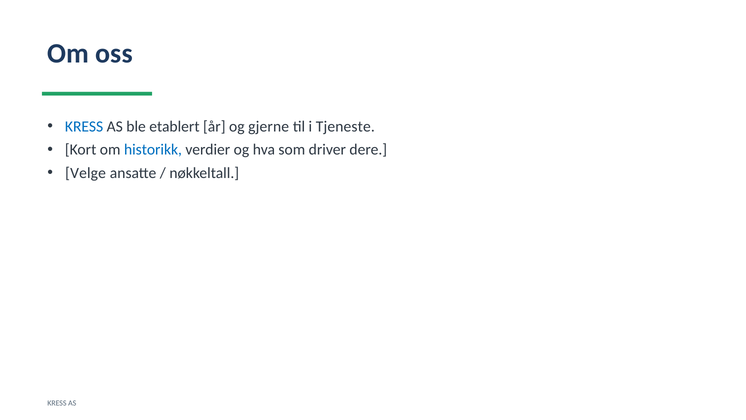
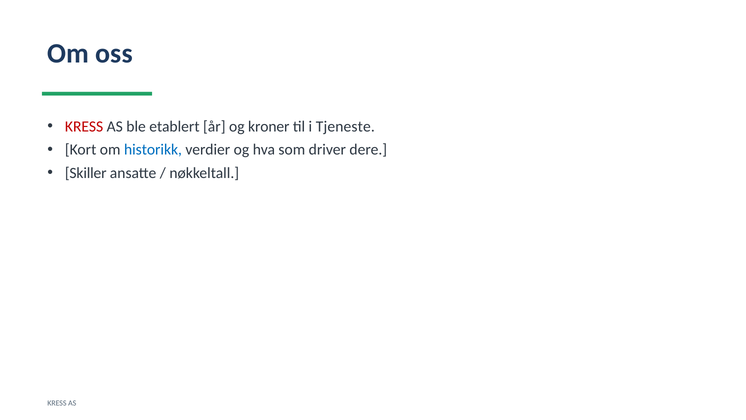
KRESS colour: blue -> red (84, 126)
gjerne: gjerne -> kroner (269, 126)
Velge: Velge -> Skiller (86, 173)
